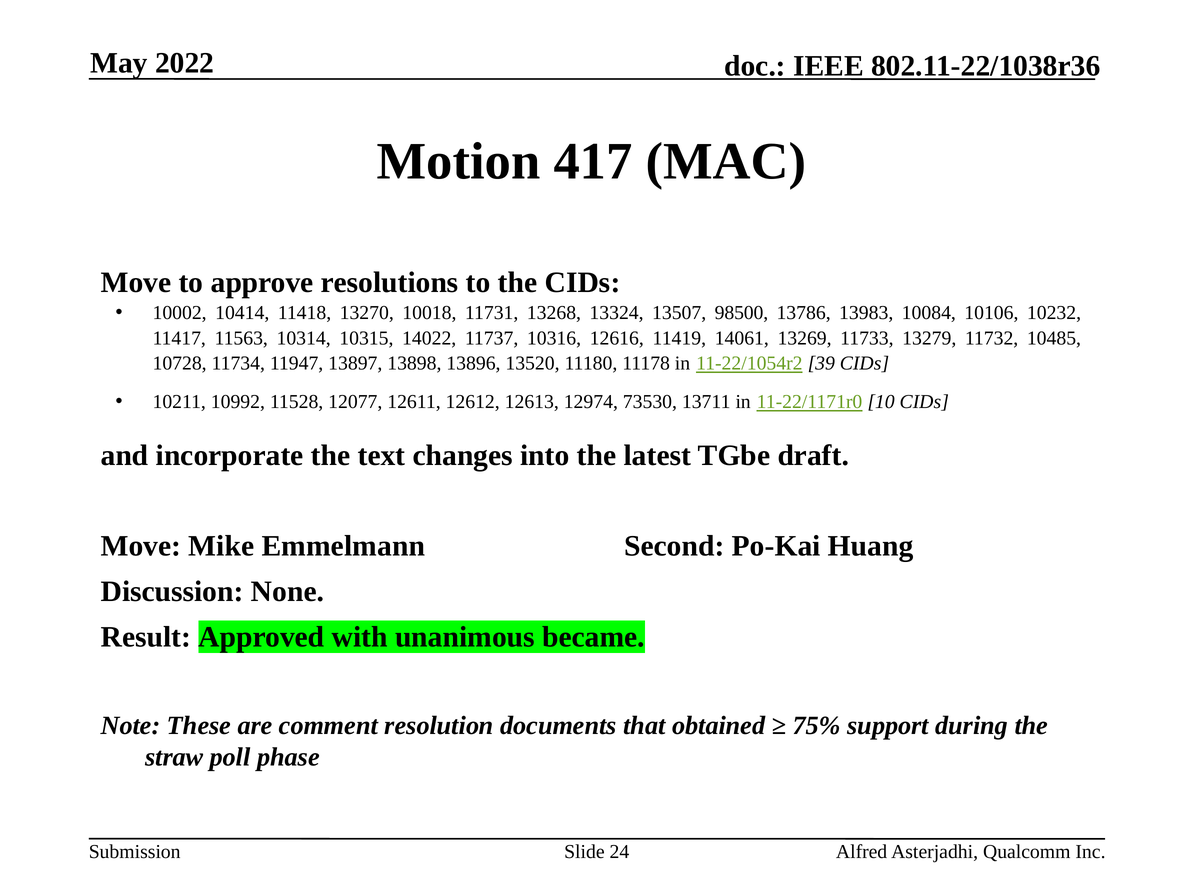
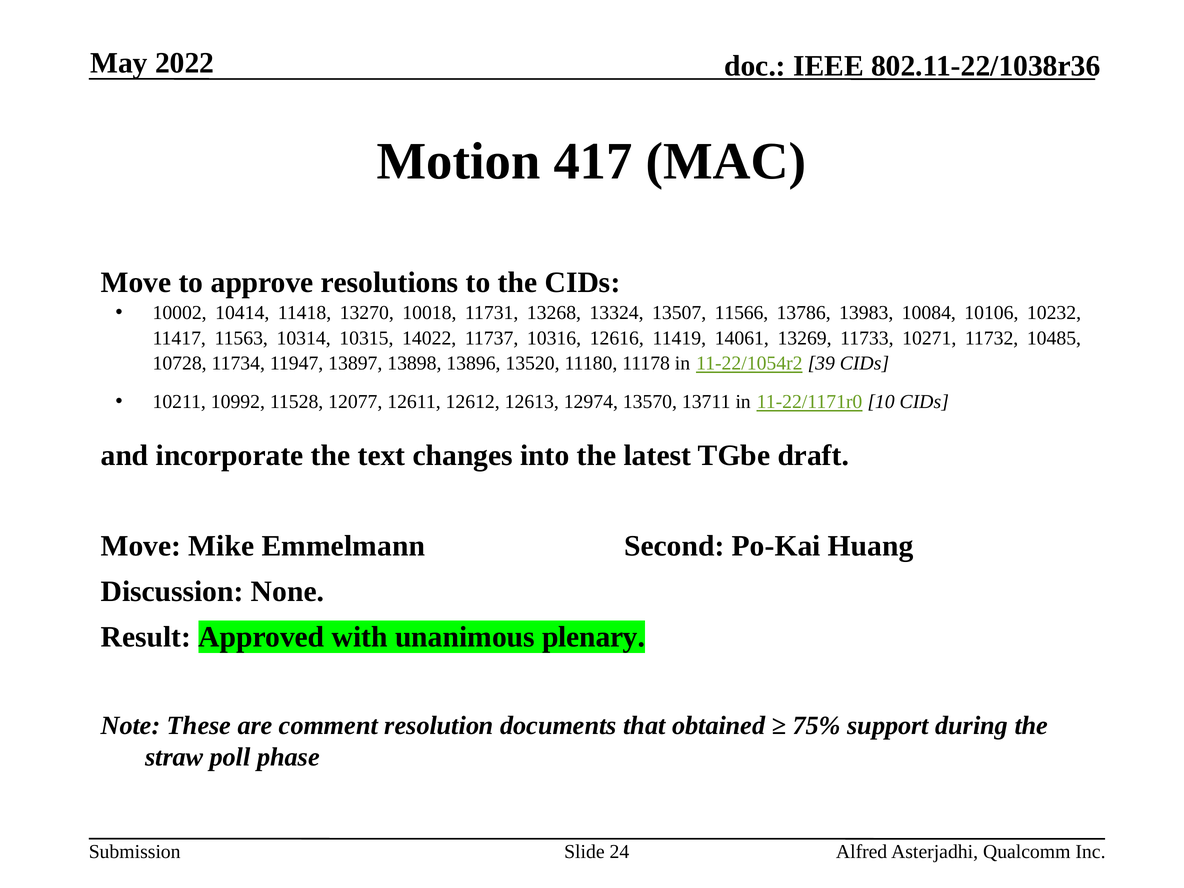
98500: 98500 -> 11566 (741, 313)
13279: 13279 -> 10271 (929, 338)
73530: 73530 -> 13570 (650, 402)
became: became -> plenary (594, 637)
